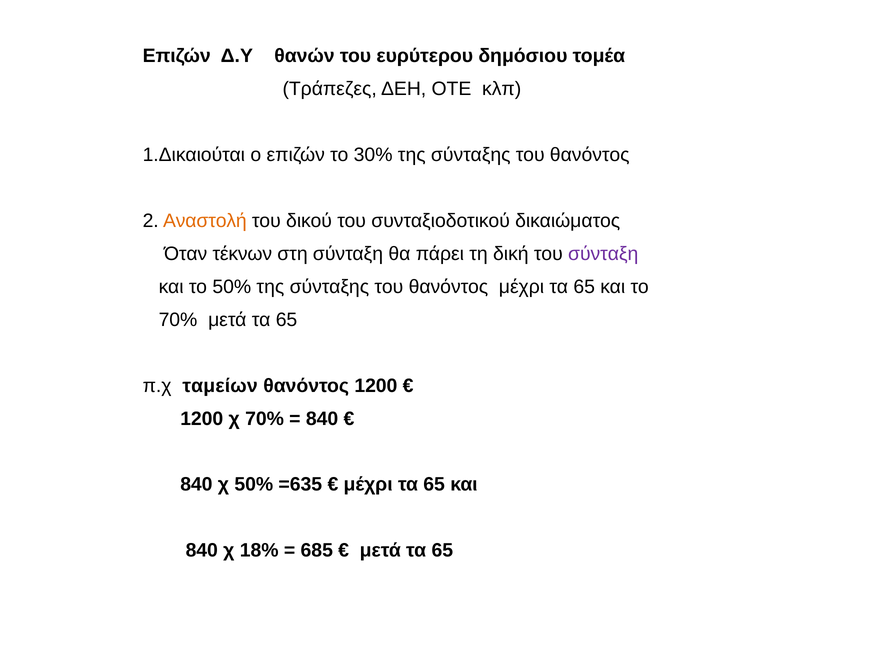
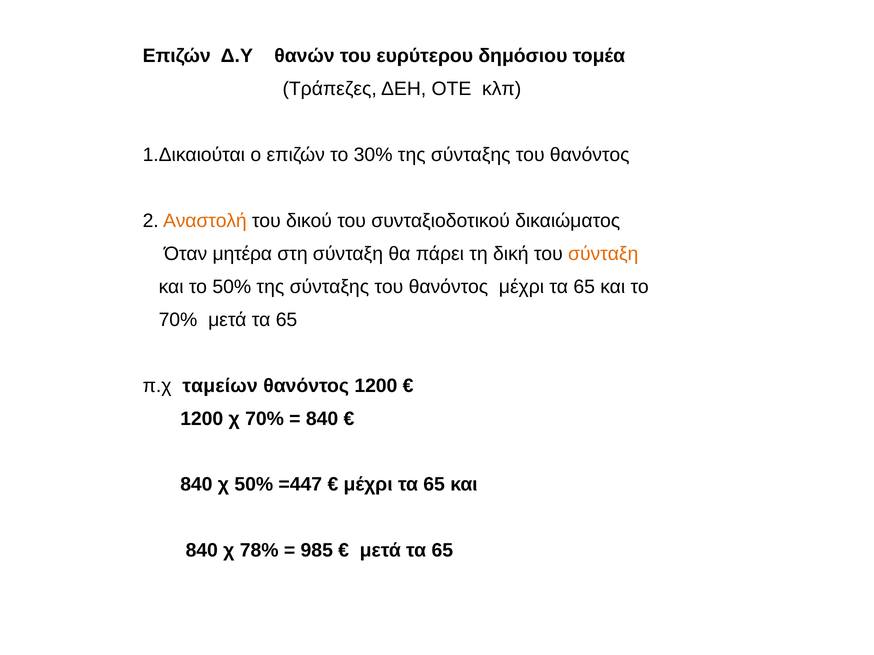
τέκνων: τέκνων -> μητέρα (242, 254)
σύνταξη colour: purple -> orange (603, 254)
=635: =635 -> =447 (300, 485)
18%: 18% -> 78% (259, 551)
685: 685 -> 985 (317, 551)
